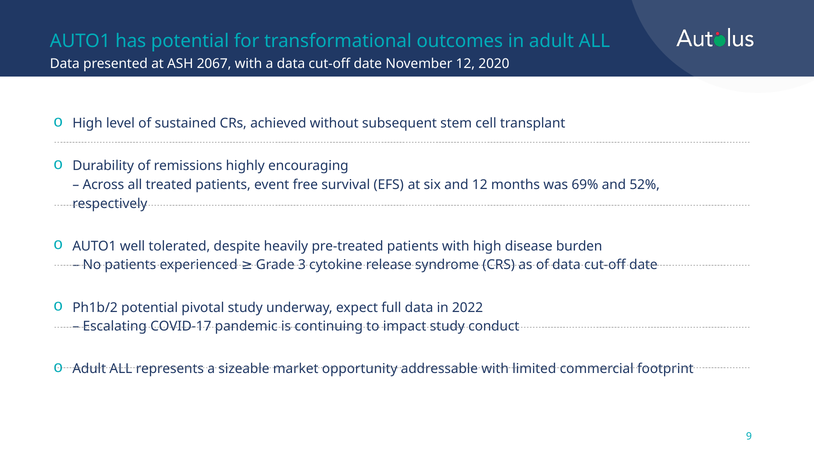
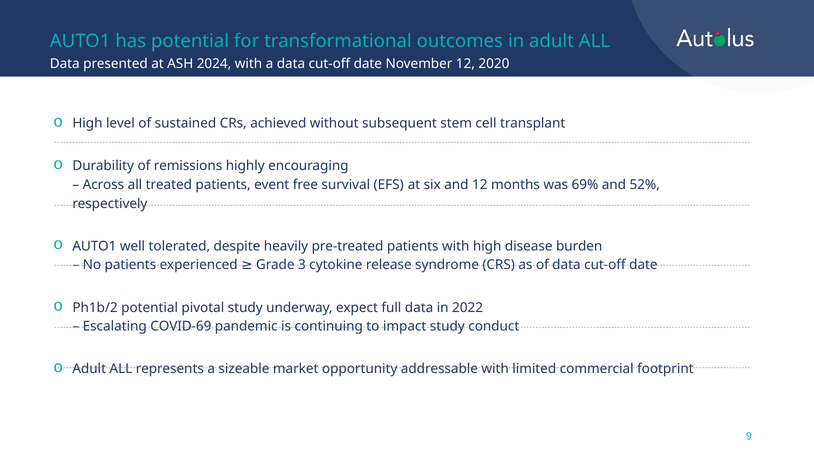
2067: 2067 -> 2024 (214, 64)
COVID-17: COVID-17 -> COVID-69 (181, 326)
